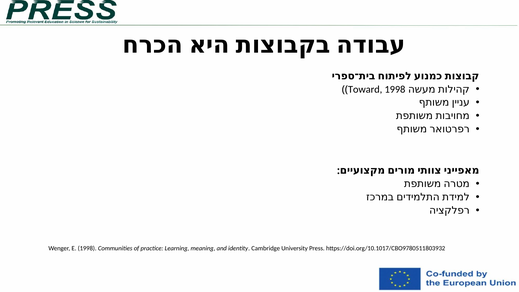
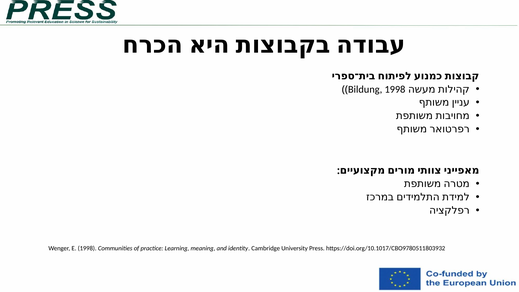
Toward: Toward -> Bildung (365, 89)
